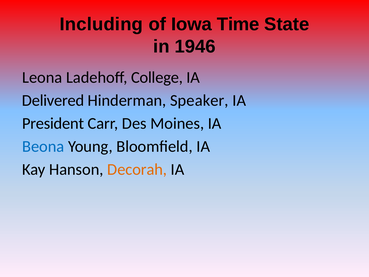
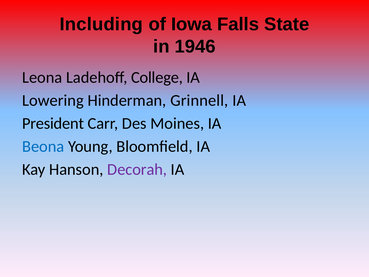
Time: Time -> Falls (238, 24)
Delivered: Delivered -> Lowering (53, 100)
Speaker: Speaker -> Grinnell (199, 100)
Decorah colour: orange -> purple (137, 169)
